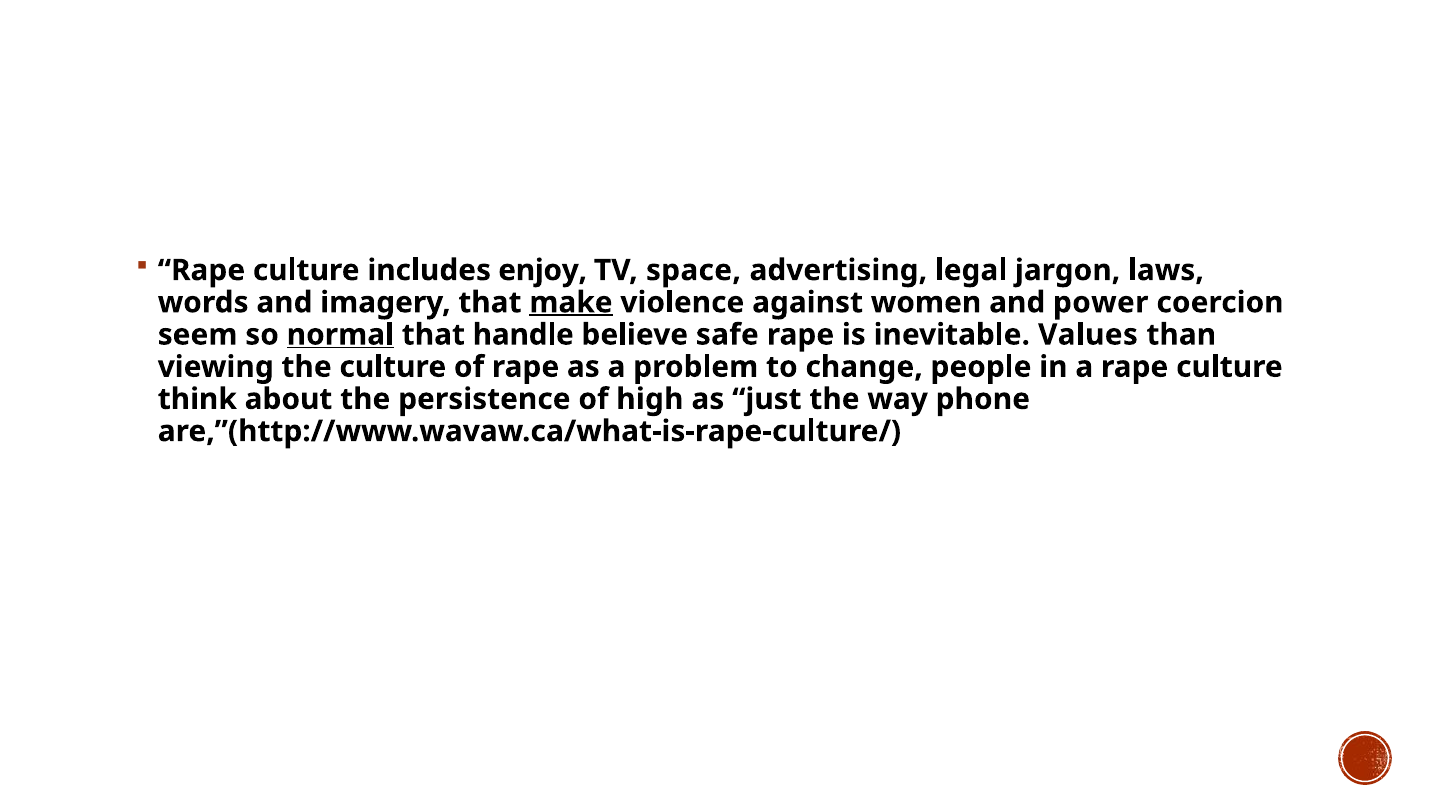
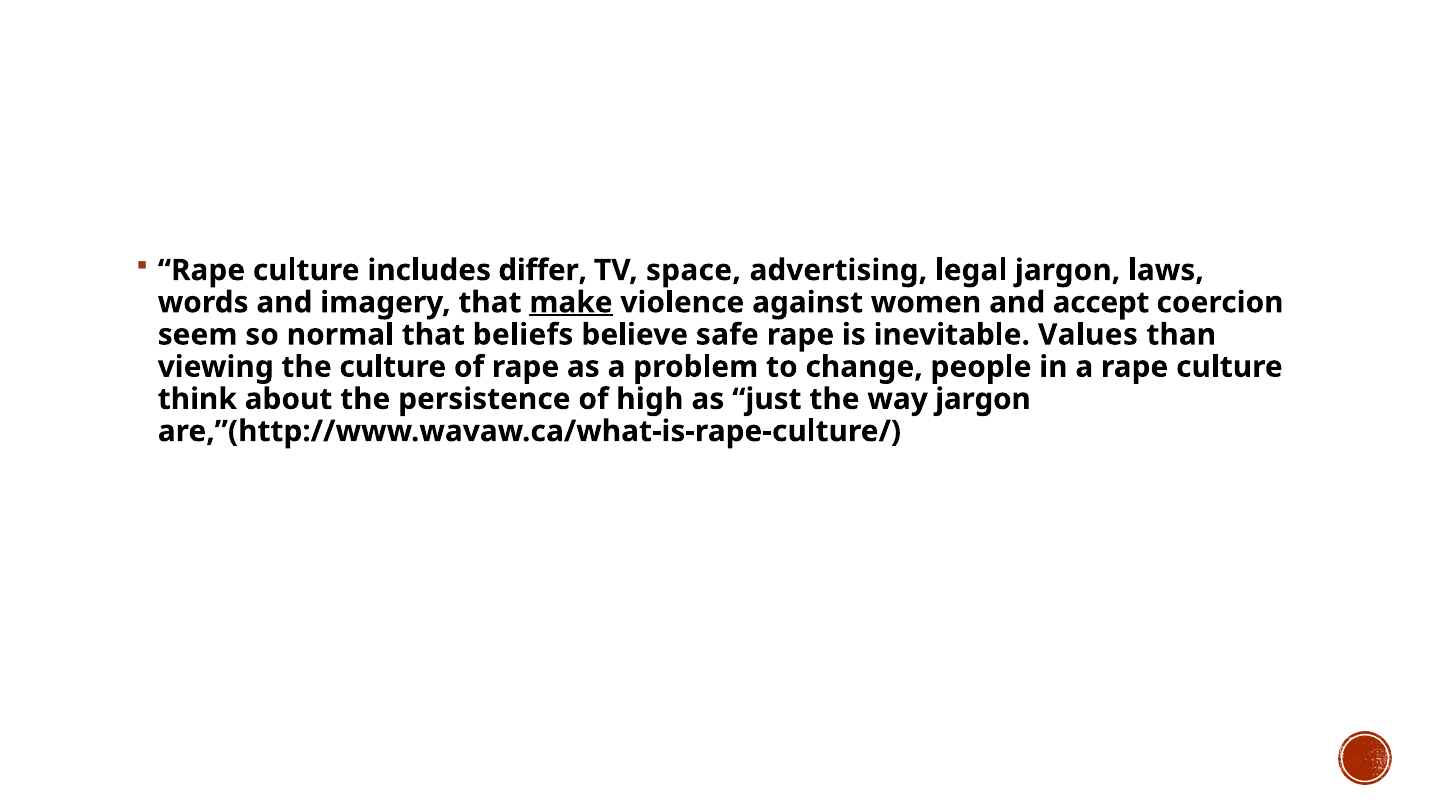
enjoy: enjoy -> differ (543, 270)
power: power -> accept (1101, 302)
normal underline: present -> none (340, 335)
handle: handle -> beliefs (523, 335)
way phone: phone -> jargon (983, 399)
